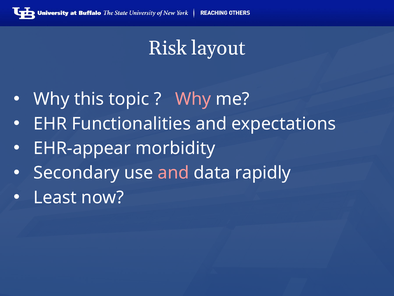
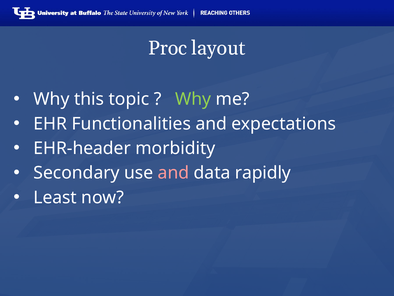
Risk: Risk -> Proc (168, 48)
Why colour: pink -> light green (193, 99)
EHR-appear: EHR-appear -> EHR-header (82, 148)
